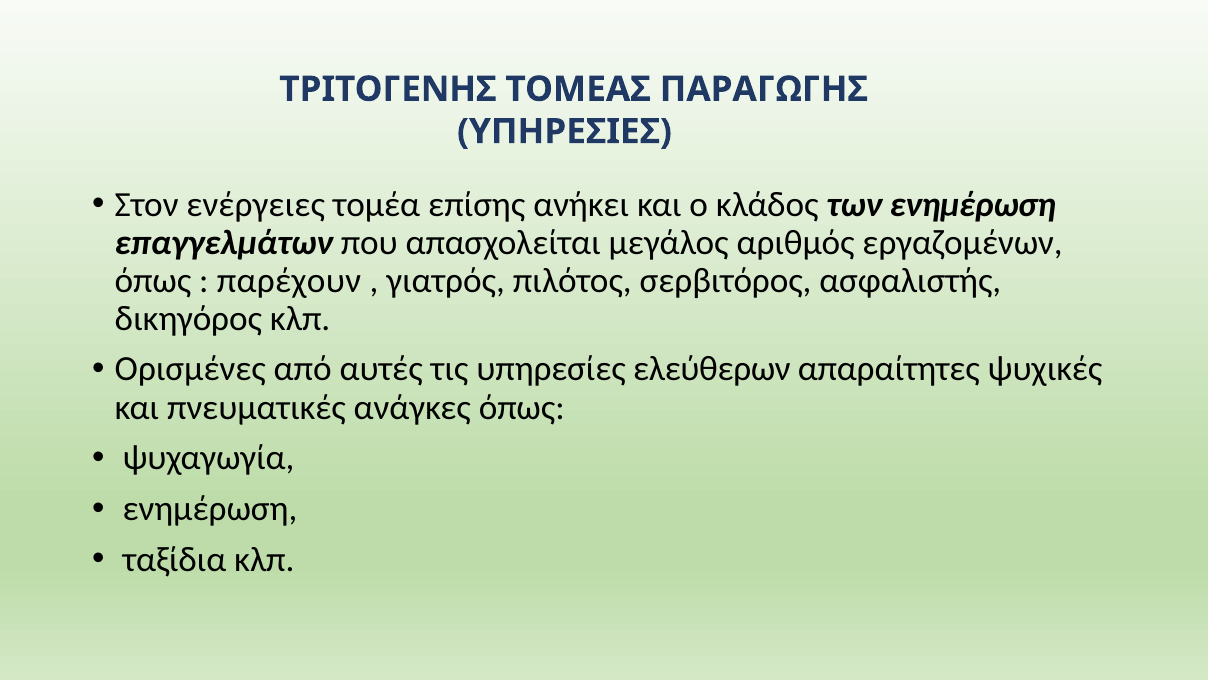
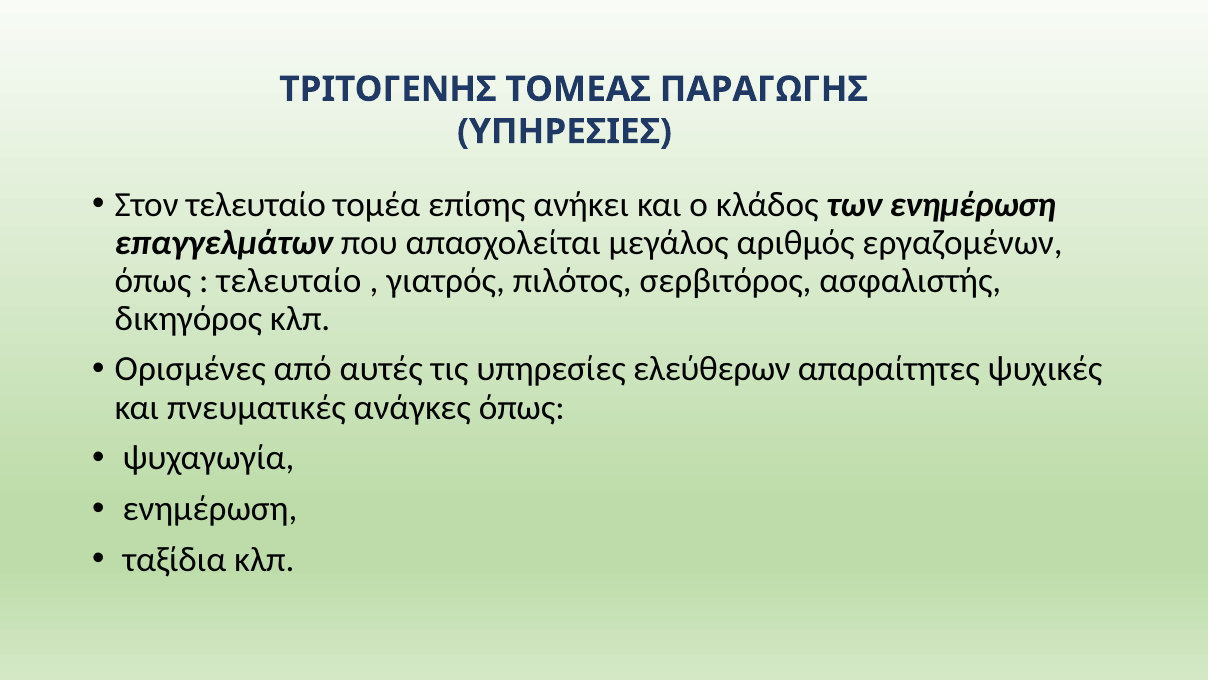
Στον ενέργειες: ενέργειες -> τελευταίο (256, 204)
παρέχουν: παρέχουν -> τελευταίο (289, 280)
